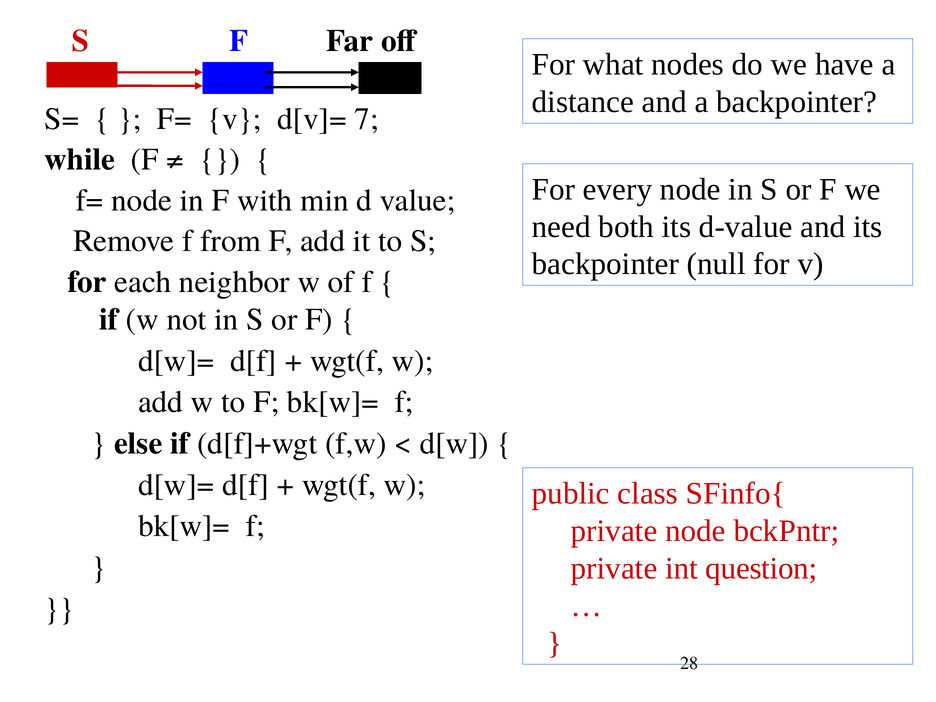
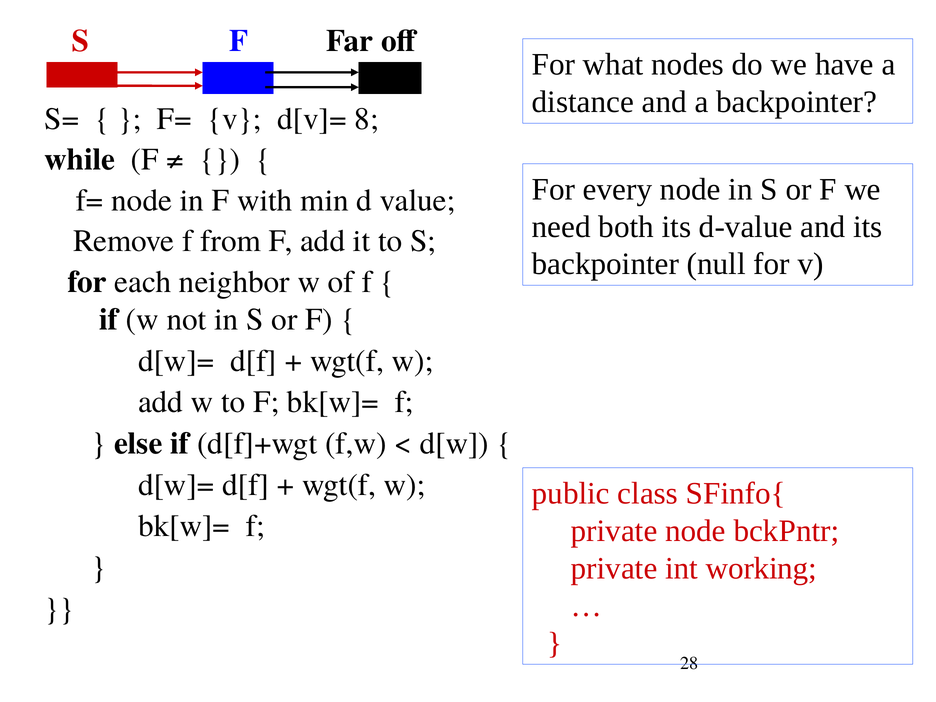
7: 7 -> 8 (367, 119)
question: question -> working (761, 568)
